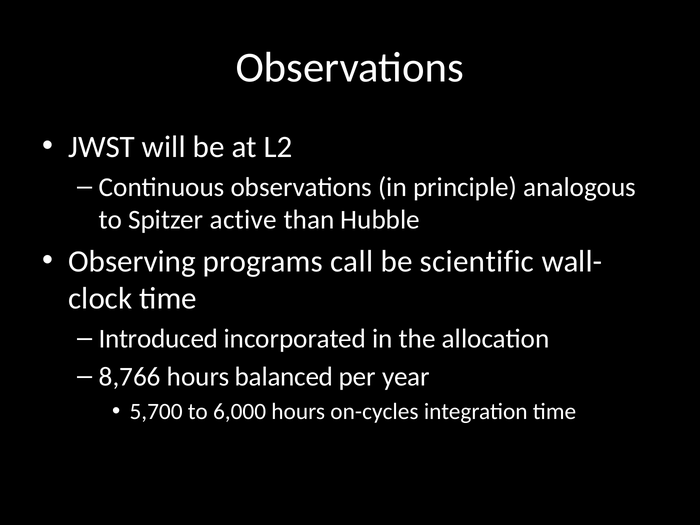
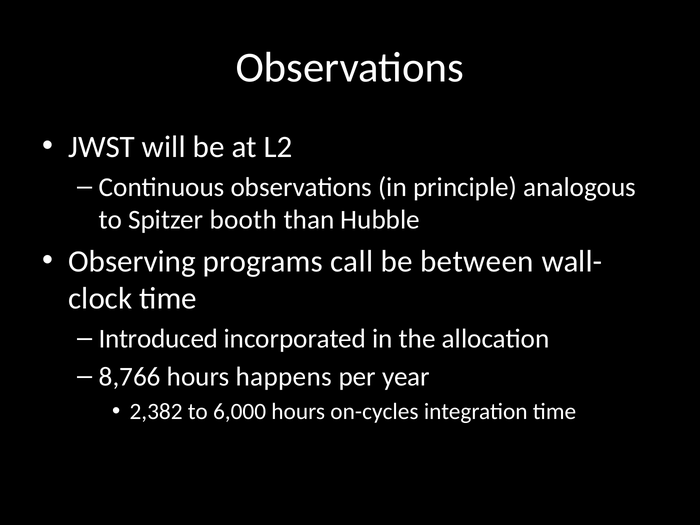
active: active -> booth (243, 220)
scientific: scientific -> between (477, 261)
balanced: balanced -> happens (284, 377)
5,700: 5,700 -> 2,382 (156, 412)
